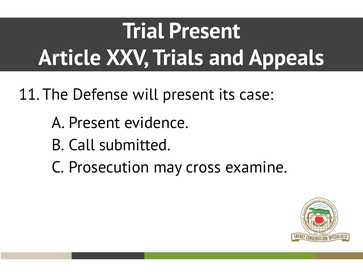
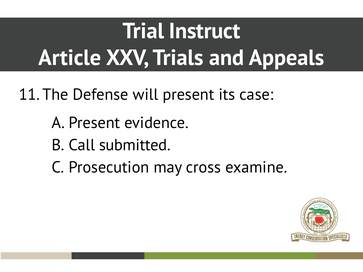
Trial Present: Present -> Instruct (205, 31)
